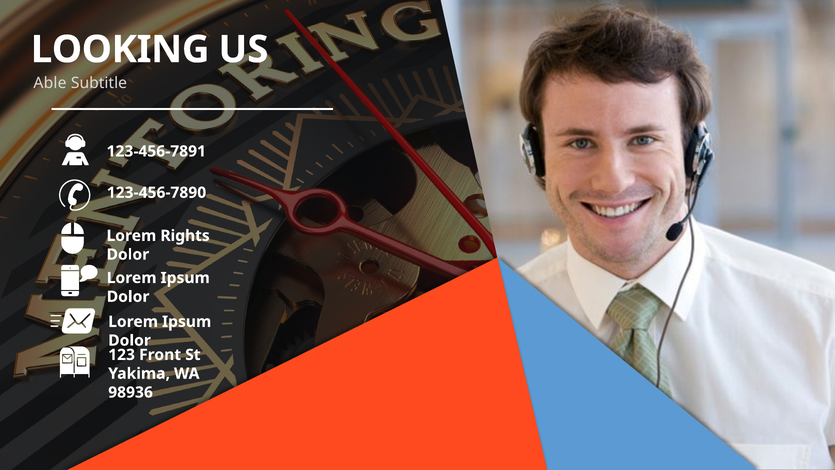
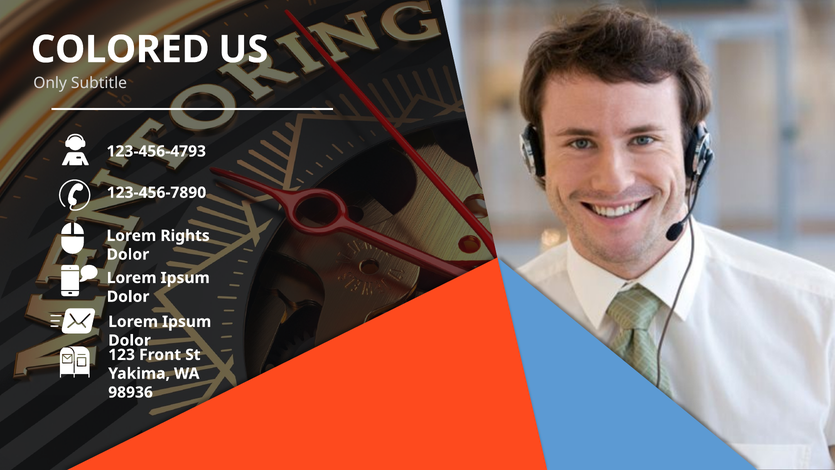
LOOKING: LOOKING -> COLORED (120, 50)
Able: Able -> Only (50, 83)
123-456-7891: 123-456-7891 -> 123-456-4793 (156, 151)
